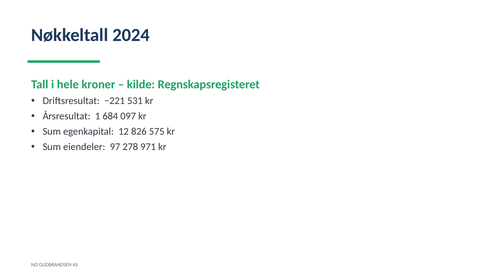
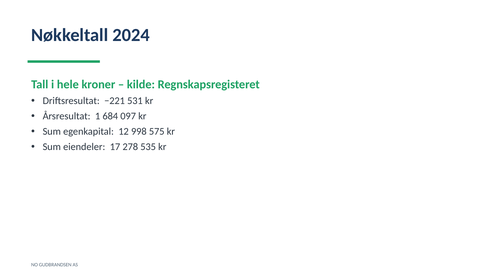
826: 826 -> 998 (139, 131)
97: 97 -> 17 (115, 147)
971: 971 -> 535 (148, 147)
